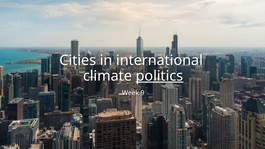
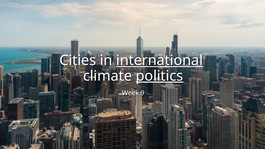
international underline: none -> present (160, 60)
